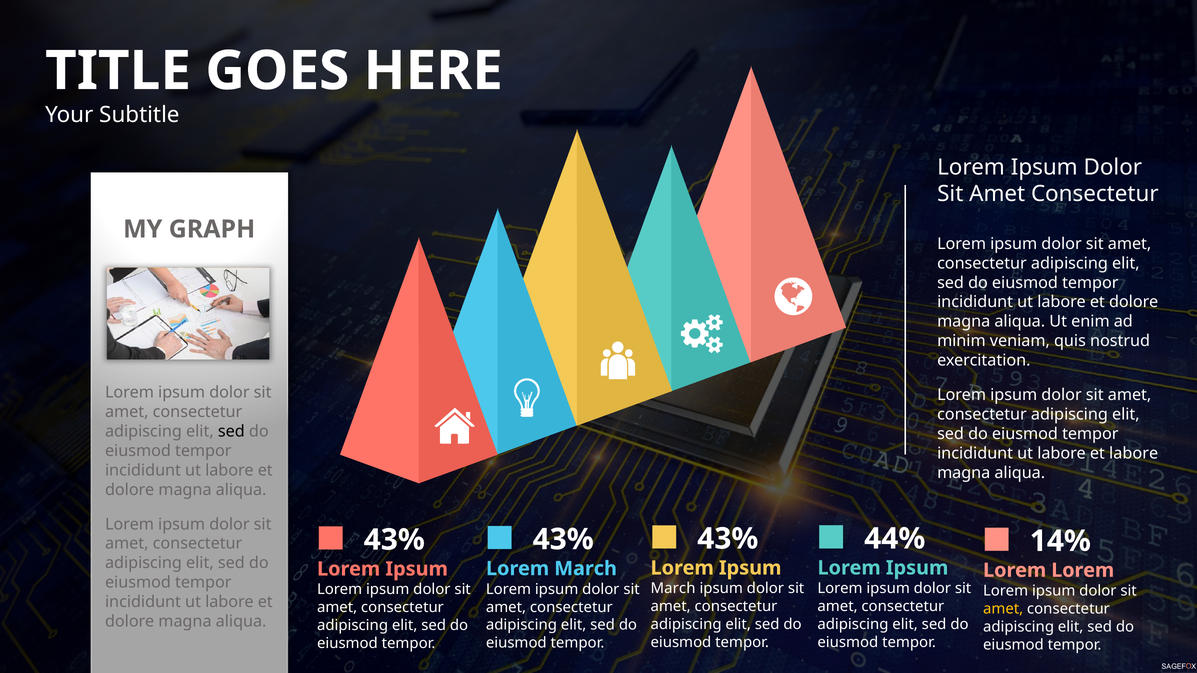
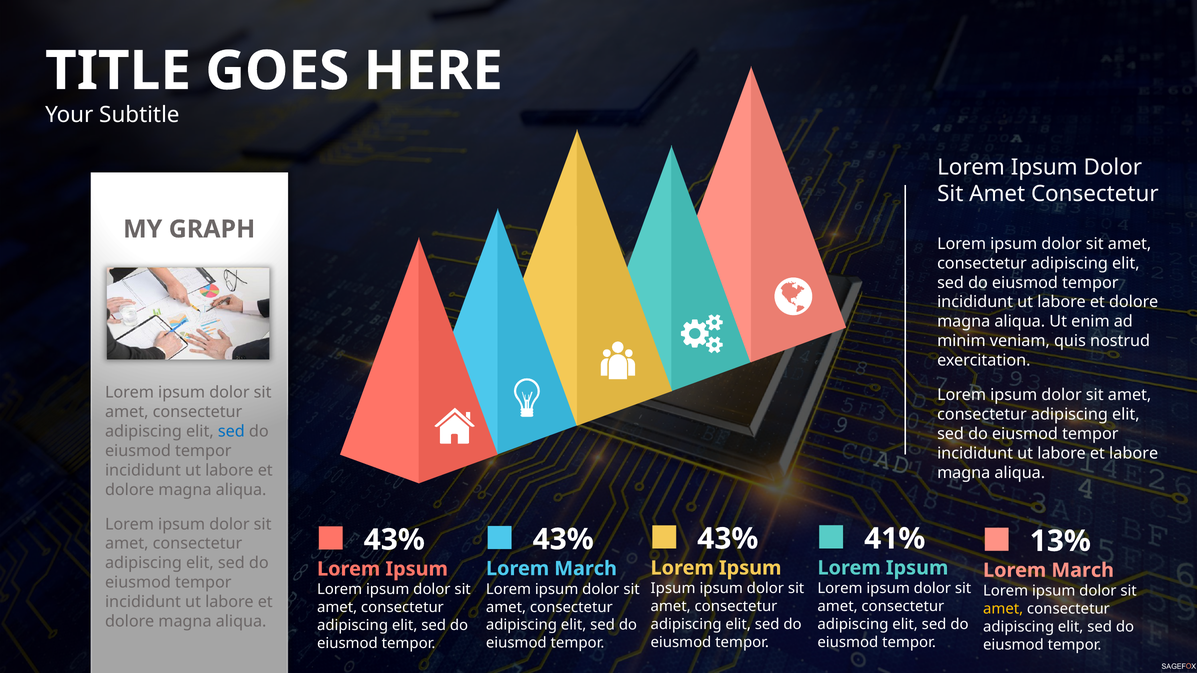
sed colour: black -> blue (231, 432)
44%: 44% -> 41% (895, 539)
14%: 14% -> 13% (1060, 541)
Lorem: Lorem -> March (1083, 571)
March: March -> Ipsum (673, 589)
